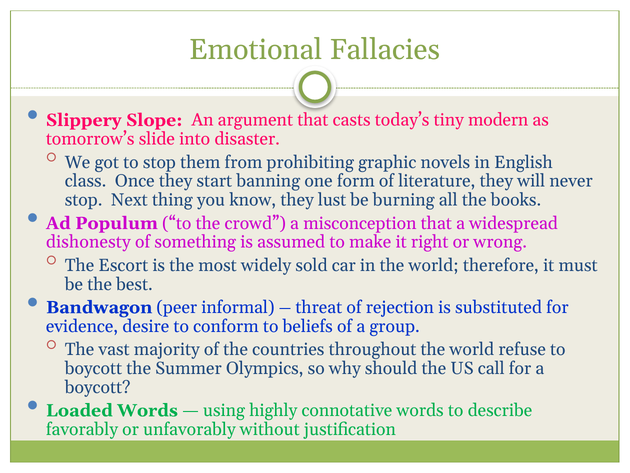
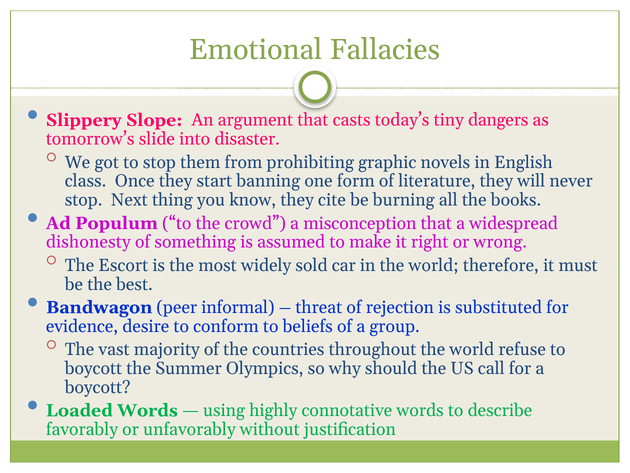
modern: modern -> dangers (498, 120)
lust: lust -> cite (332, 200)
